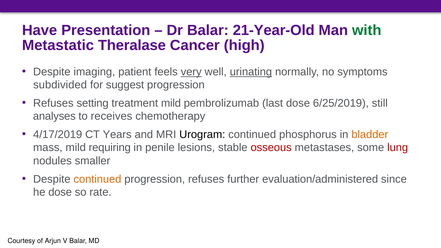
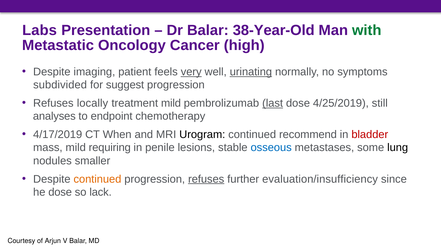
Have: Have -> Labs (40, 30)
21-Year-Old: 21-Year-Old -> 38-Year-Old (274, 30)
Theralase: Theralase -> Oncology (132, 45)
setting: setting -> locally (92, 103)
last underline: none -> present (273, 103)
6/25/2019: 6/25/2019 -> 4/25/2019 (341, 103)
receives: receives -> endpoint (112, 116)
Years: Years -> When (117, 134)
phosphorus: phosphorus -> recommend (308, 134)
bladder colour: orange -> red (370, 134)
osseous colour: red -> blue (271, 148)
lung colour: red -> black (398, 148)
refuses underline: none -> present (206, 179)
evaluation/administered: evaluation/administered -> evaluation/insufficiency (320, 179)
rate: rate -> lack (101, 192)
